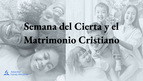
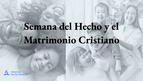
Cierta: Cierta -> Hecho (88, 26)
